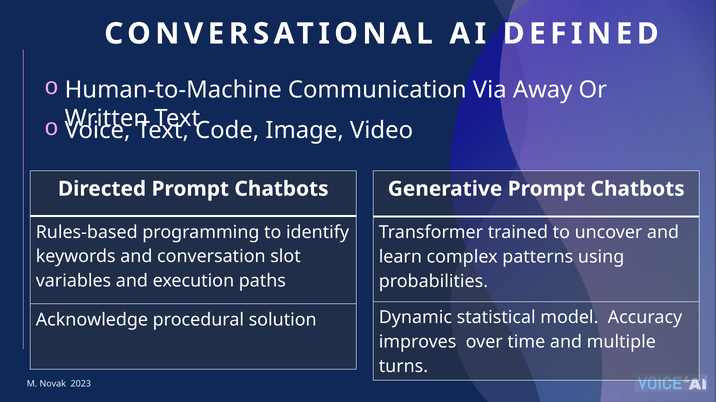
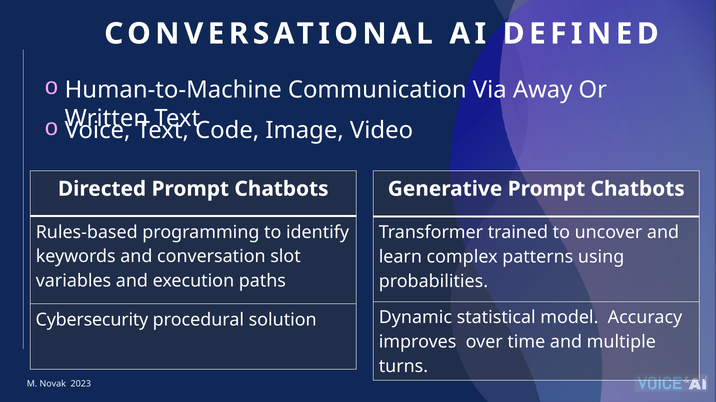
Acknowledge: Acknowledge -> Cybersecurity (92, 320)
